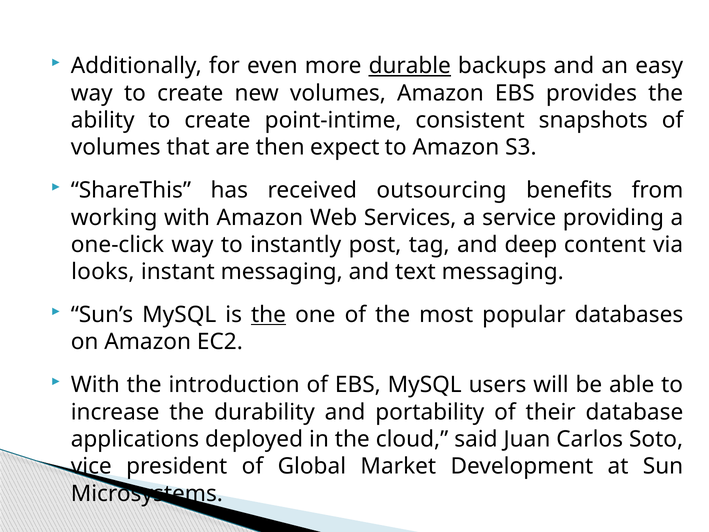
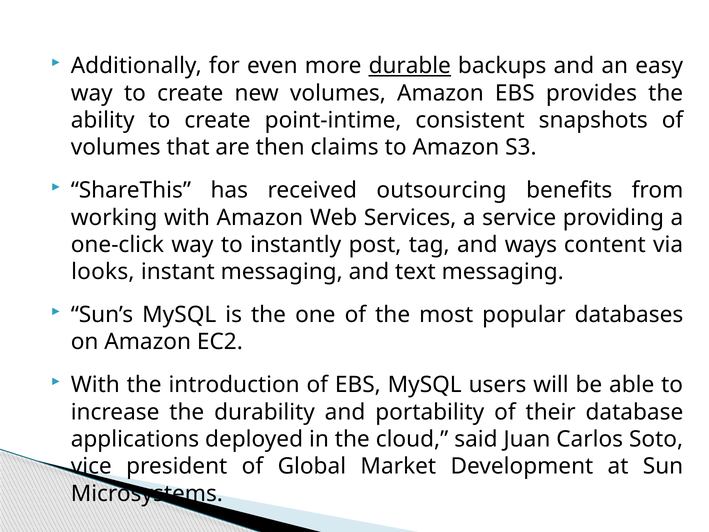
expect: expect -> claims (345, 147)
deep: deep -> ways (531, 245)
the underline: present -> none (269, 315)
